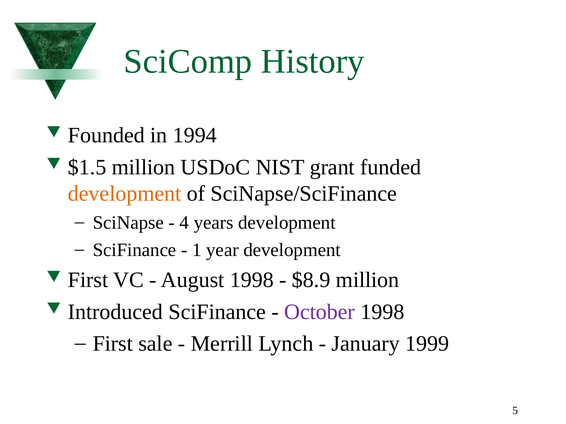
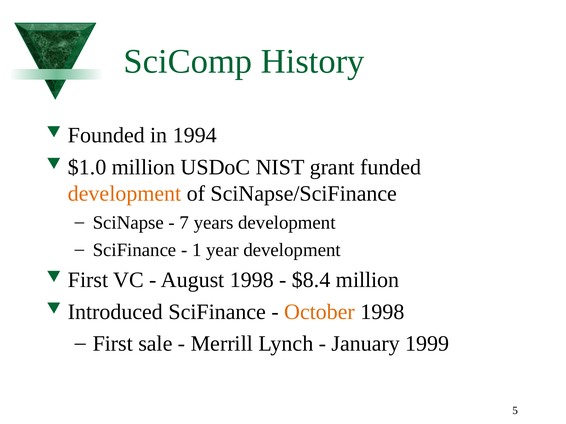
$1.5: $1.5 -> $1.0 (87, 167)
4: 4 -> 7 (184, 223)
$8.9: $8.9 -> $8.4 (311, 280)
October colour: purple -> orange (320, 312)
